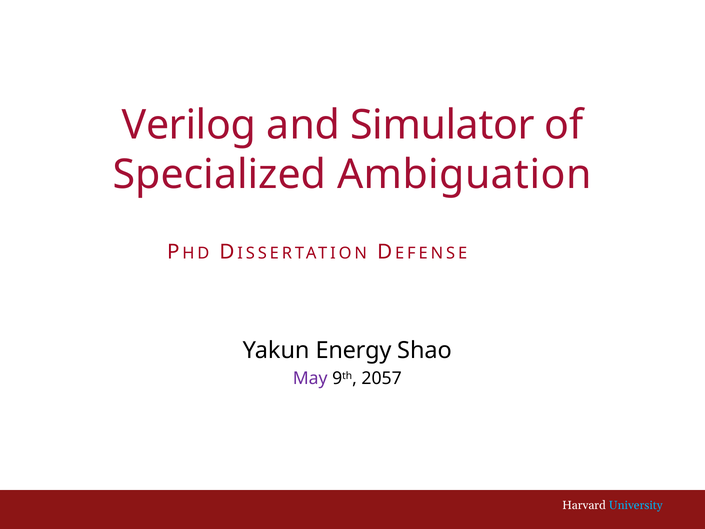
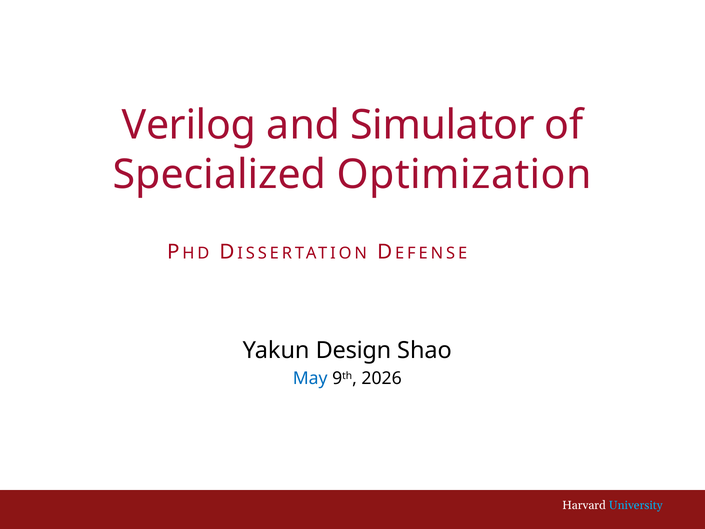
Ambiguation: Ambiguation -> Optimization (464, 175)
Energy: Energy -> Design (353, 351)
May colour: purple -> blue (310, 378)
2057: 2057 -> 2026 (382, 378)
